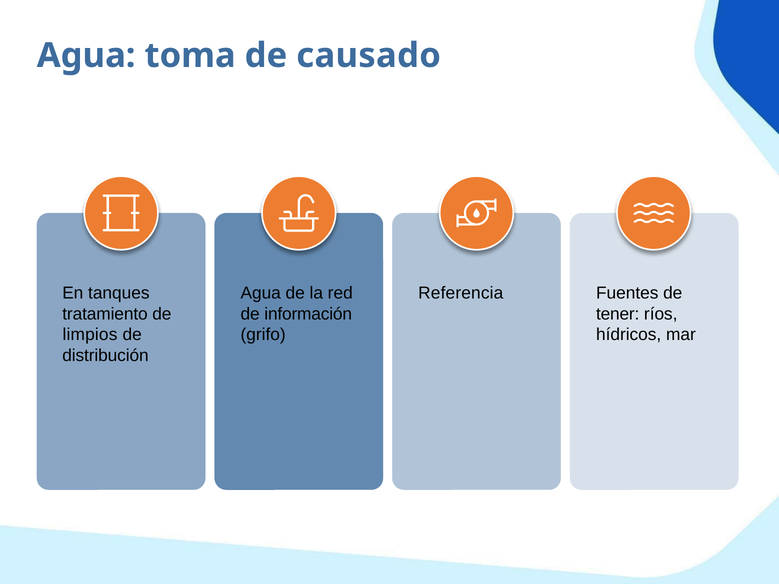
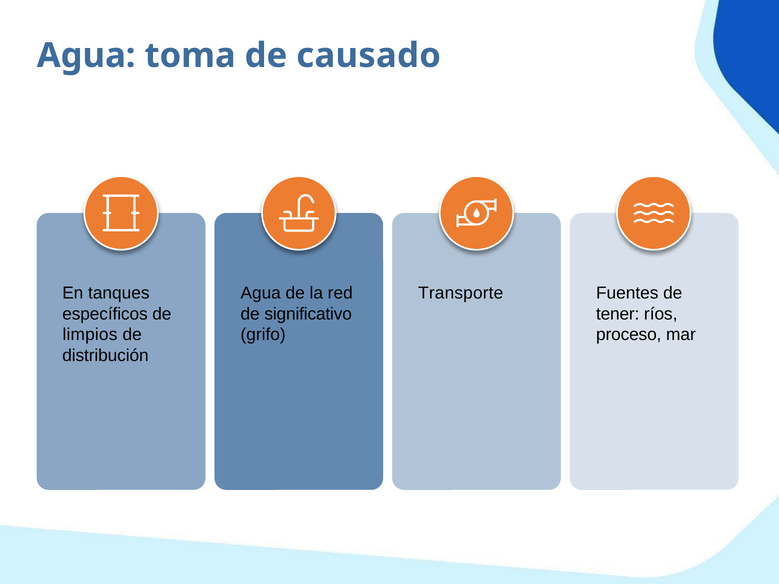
Referencia: Referencia -> Transporte (461, 293)
tratamiento: tratamiento -> específicos (105, 314)
información: información -> significativo (308, 314)
hídricos: hídricos -> proceso (629, 335)
